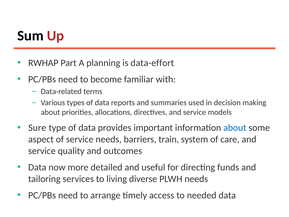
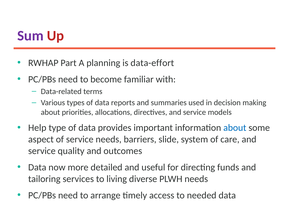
Sum colour: black -> purple (30, 36)
Sure: Sure -> Help (37, 128)
train: train -> slide (169, 139)
